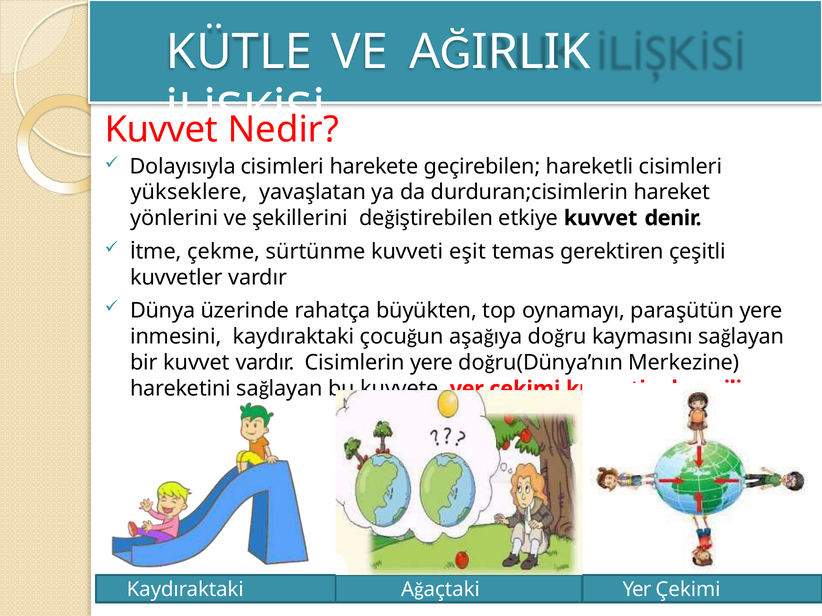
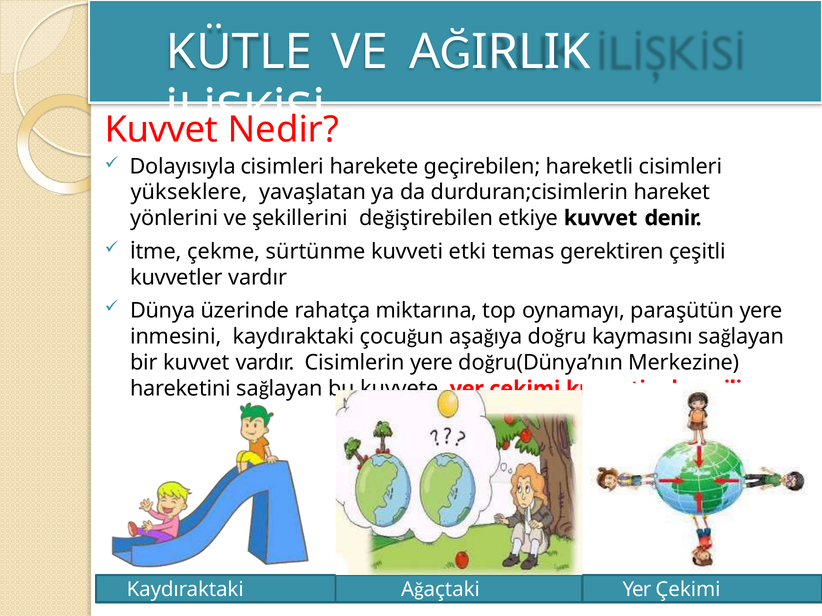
eşit: eşit -> etki (468, 252)
büyükten: büyükten -> miktarına (427, 311)
